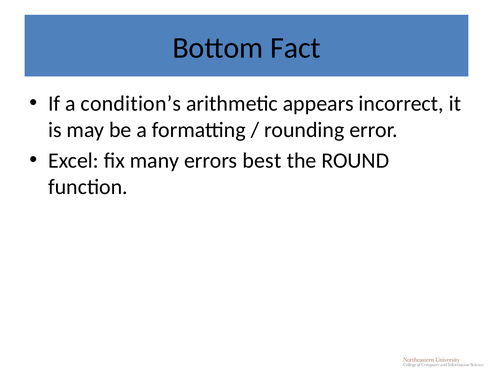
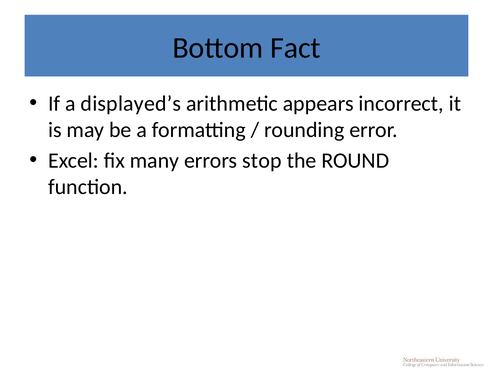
condition’s: condition’s -> displayed’s (131, 103)
best: best -> stop (262, 160)
